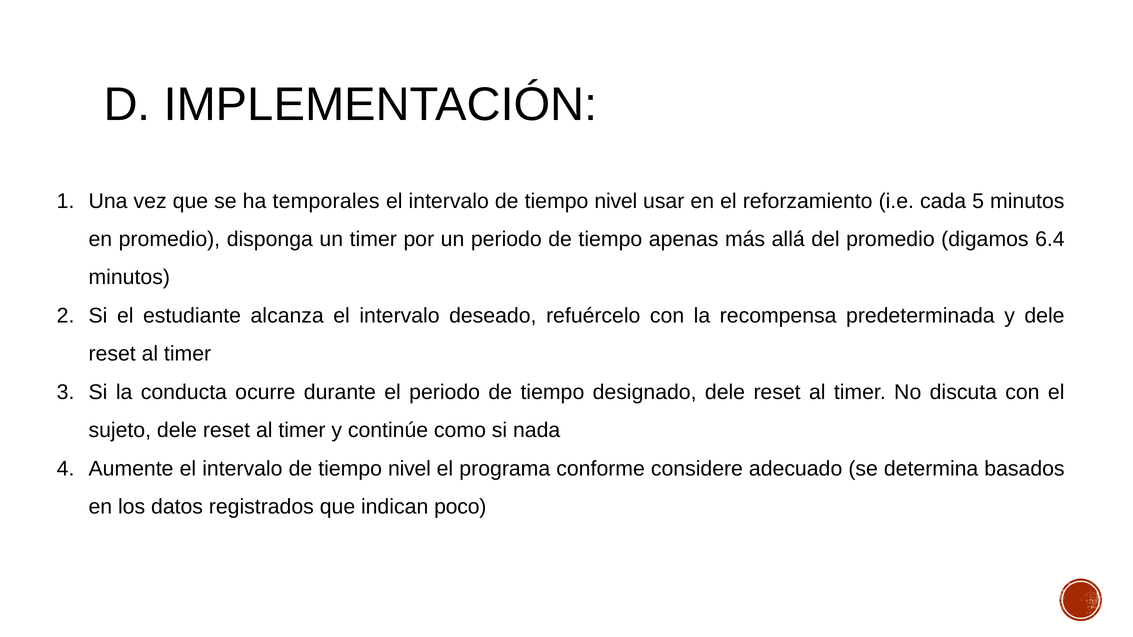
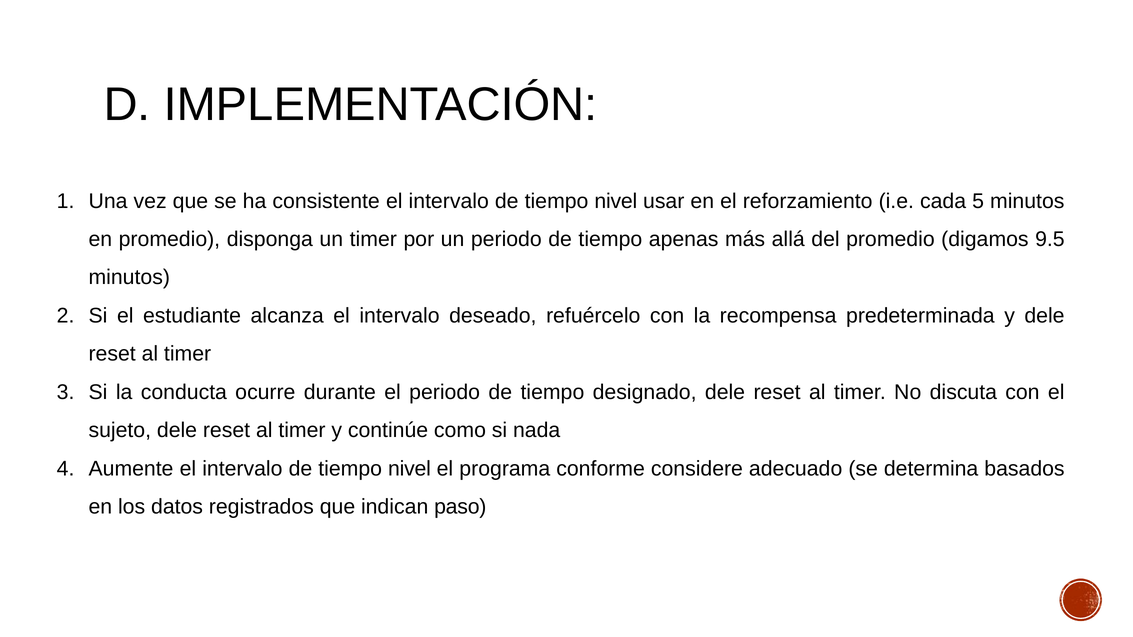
temporales: temporales -> consistente (326, 201)
6.4: 6.4 -> 9.5 (1050, 239)
poco: poco -> paso (460, 507)
